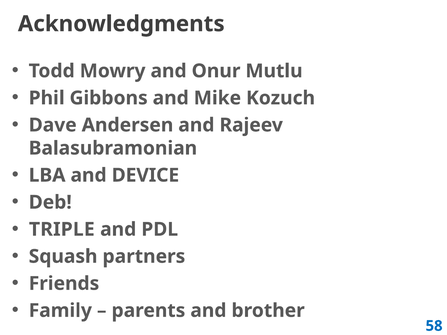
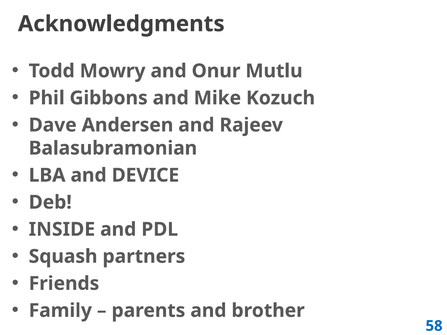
TRIPLE: TRIPLE -> INSIDE (62, 230)
